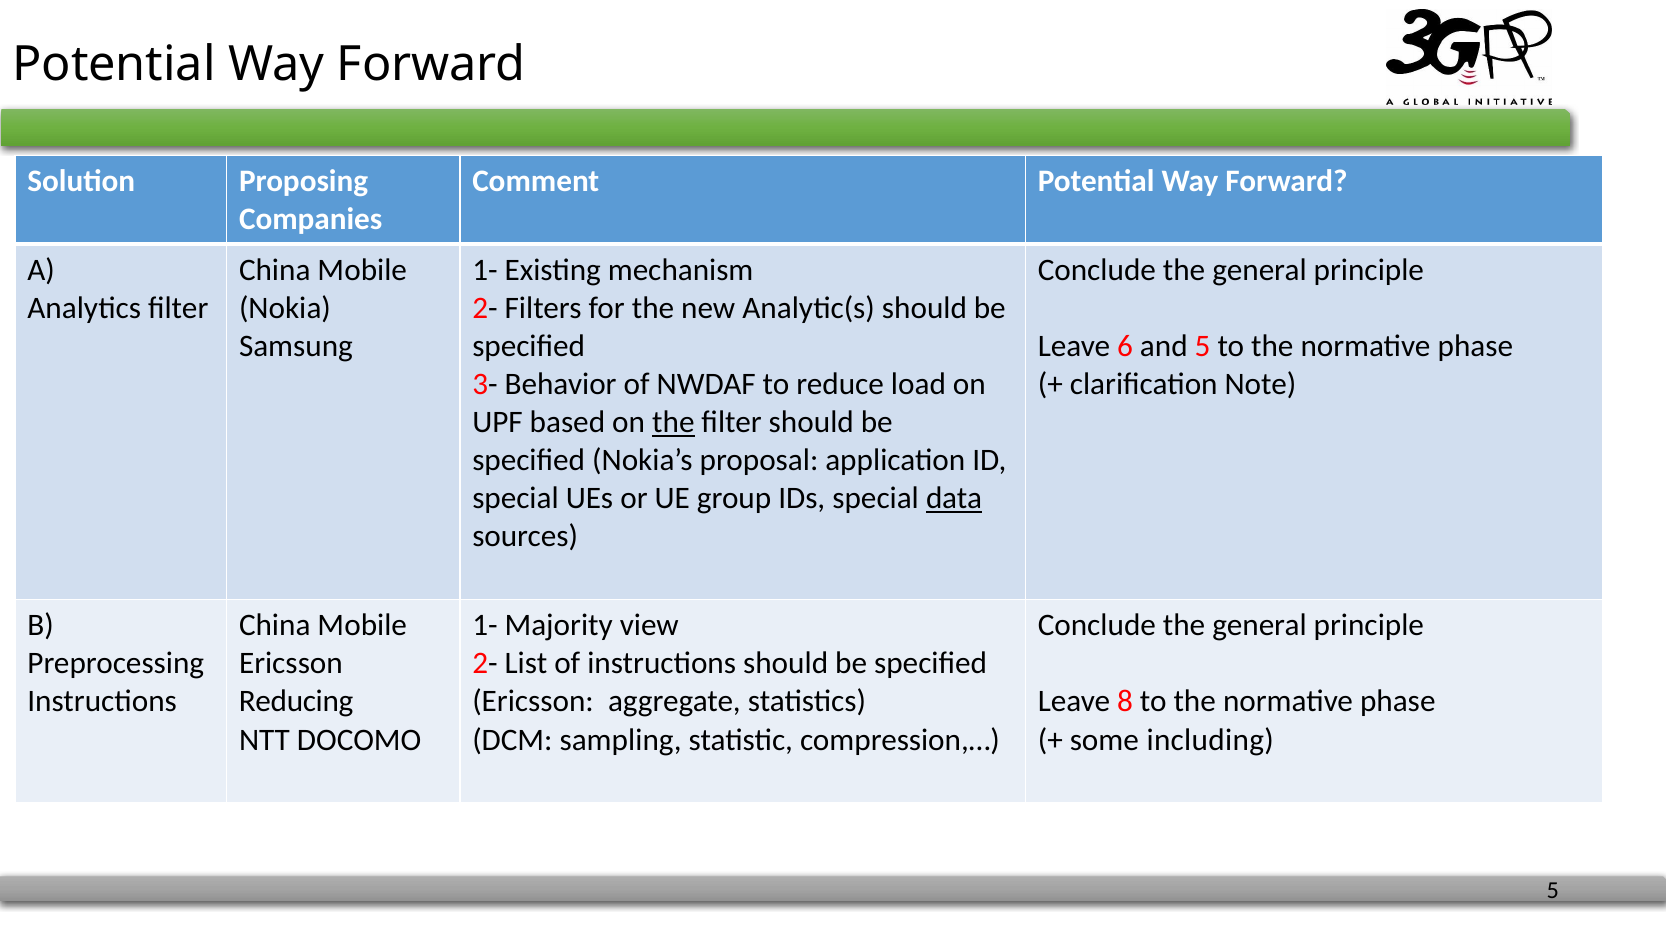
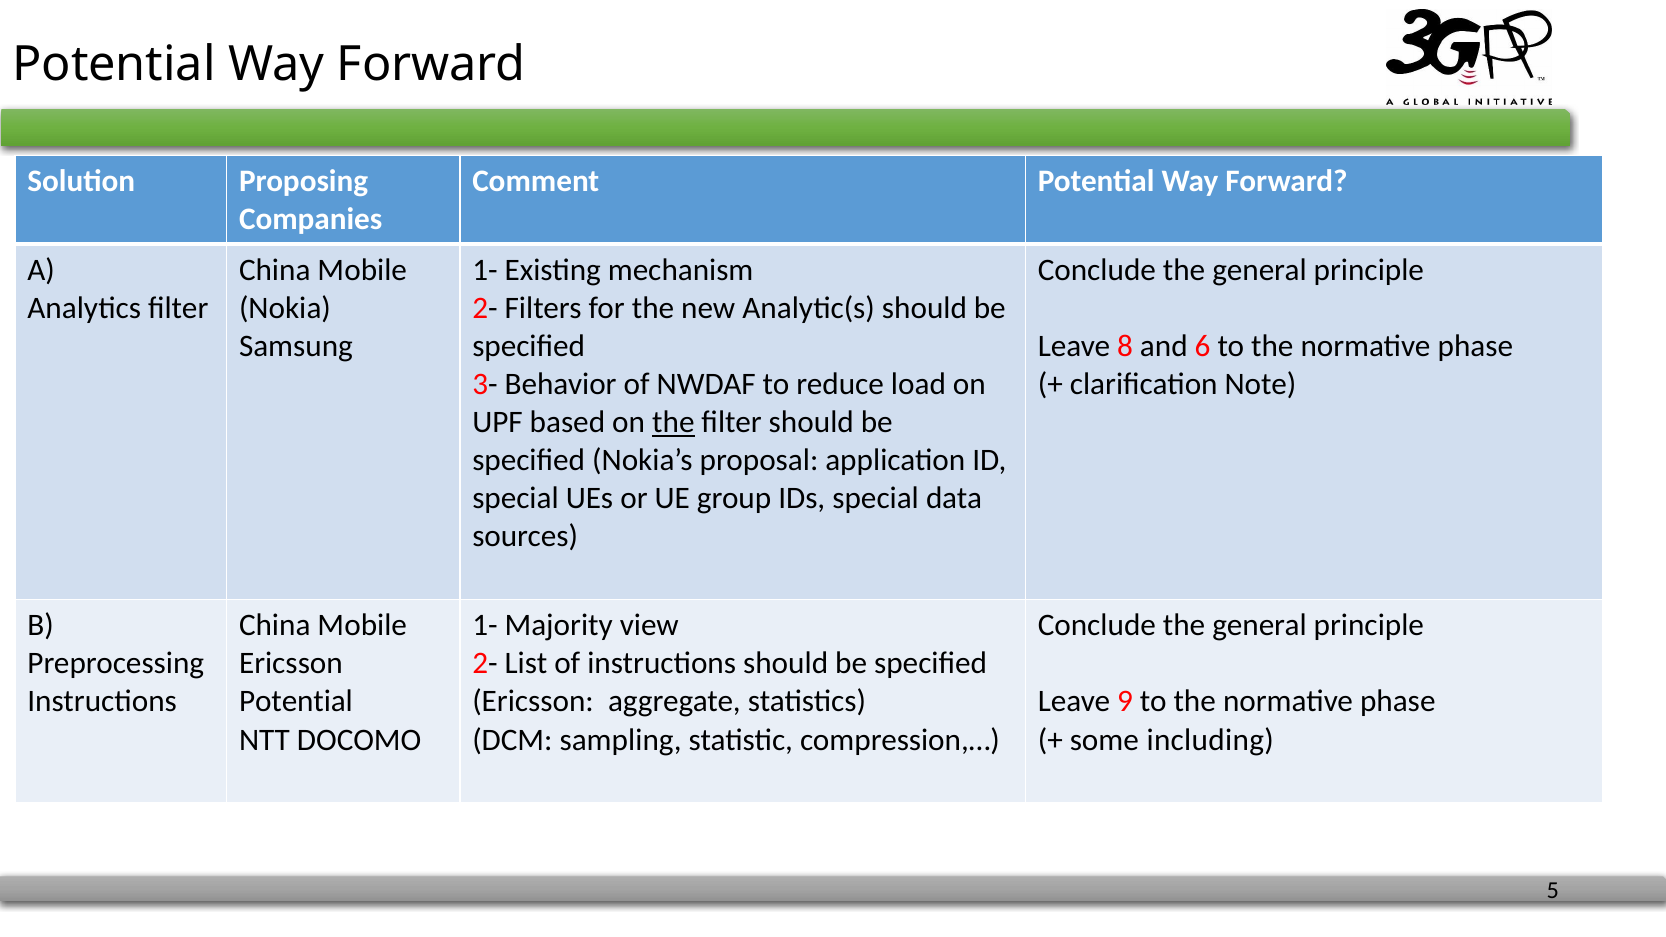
6: 6 -> 8 (1125, 346)
and 5: 5 -> 6 (1203, 346)
data underline: present -> none (954, 499)
Reducing: Reducing -> Potential (296, 702)
8: 8 -> 9 (1125, 702)
